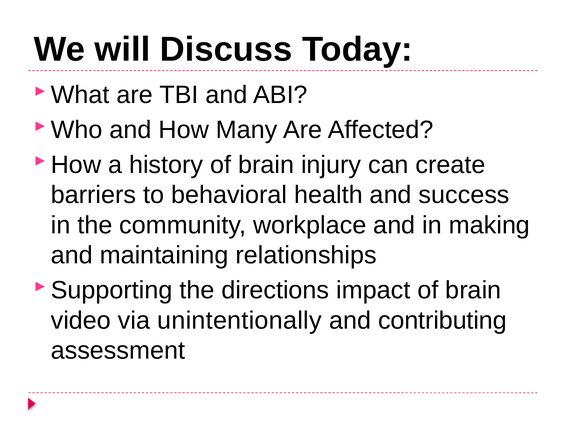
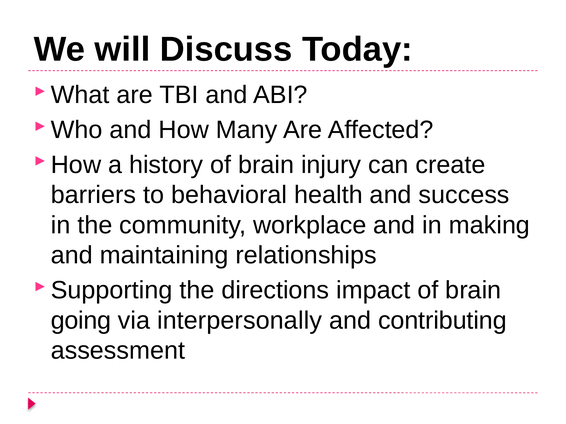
video: video -> going (81, 321)
unintentionally: unintentionally -> interpersonally (240, 321)
